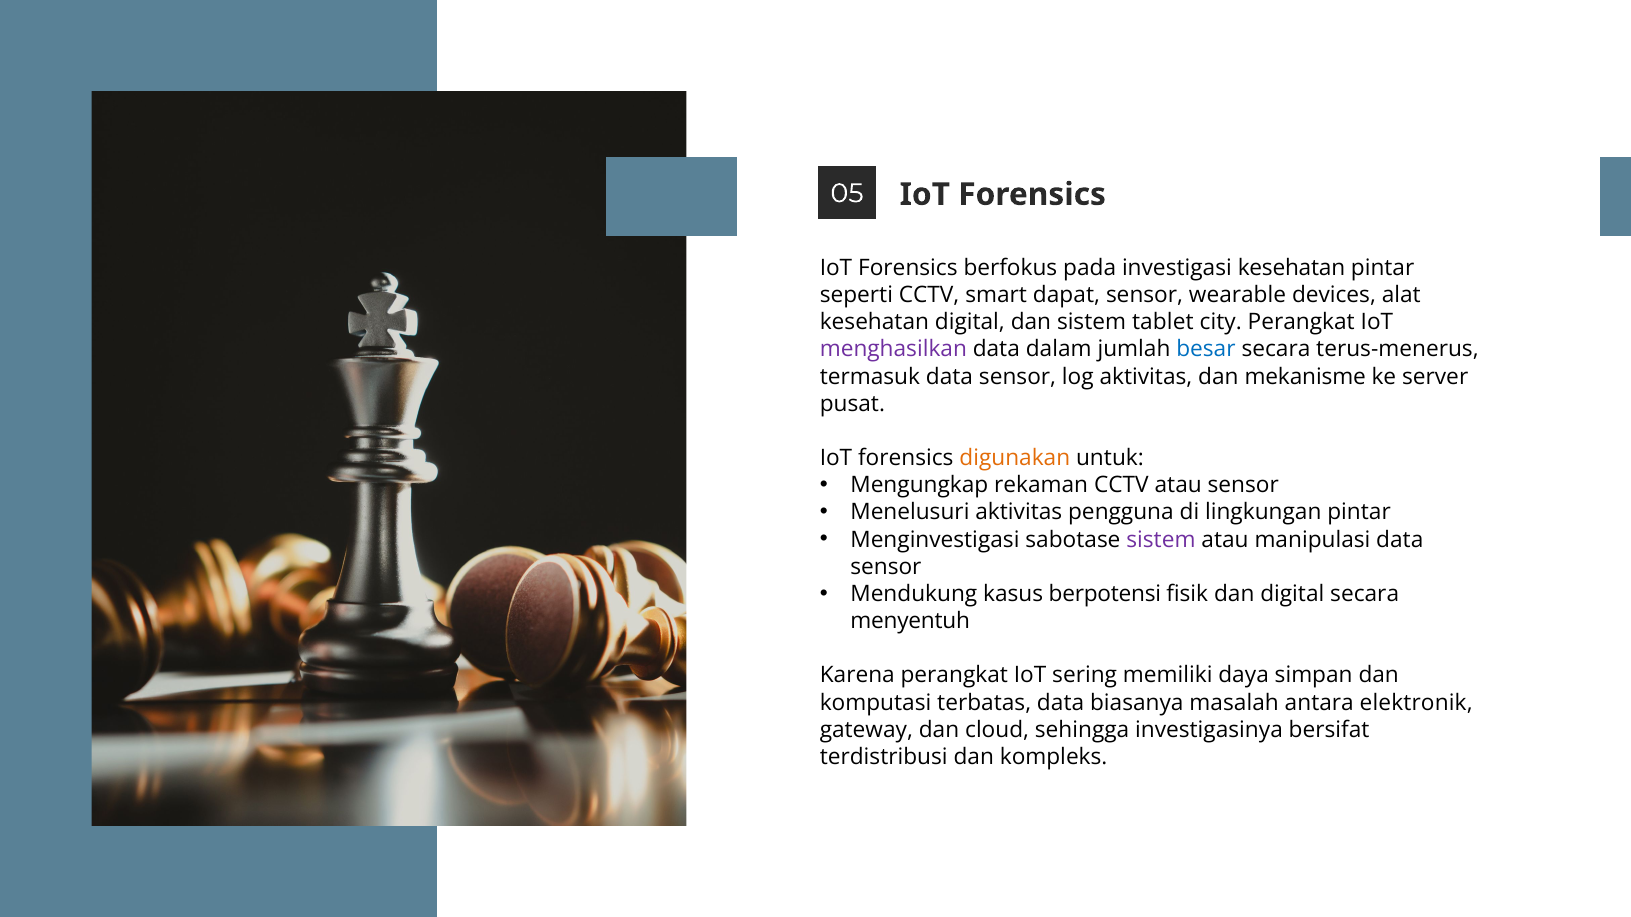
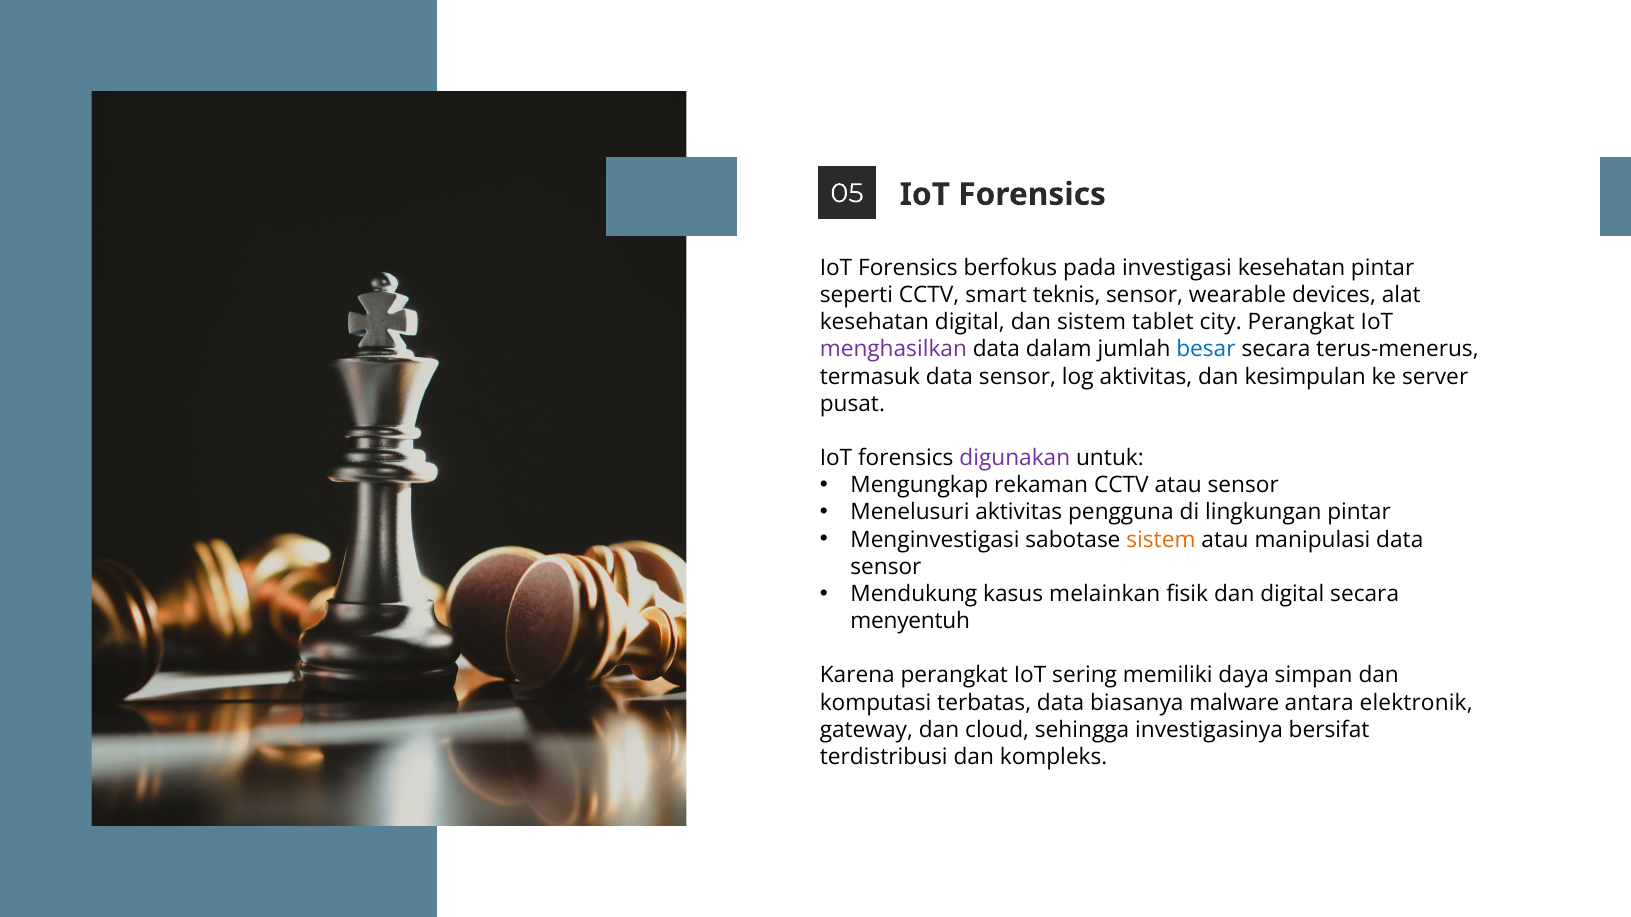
dapat: dapat -> teknis (1067, 295)
mekanisme: mekanisme -> kesimpulan (1305, 377)
digunakan colour: orange -> purple (1015, 458)
sistem colour: purple -> orange (1161, 540)
berpotensi: berpotensi -> melainkan (1105, 594)
masalah: masalah -> malware (1234, 703)
